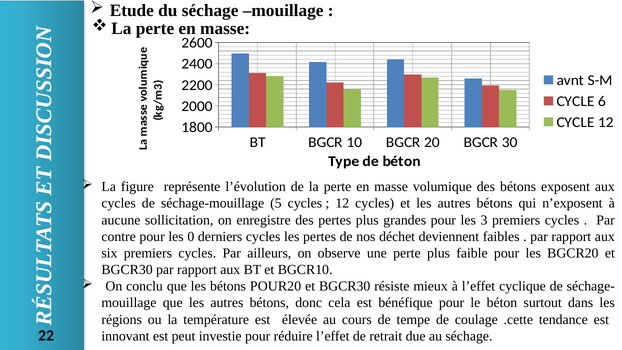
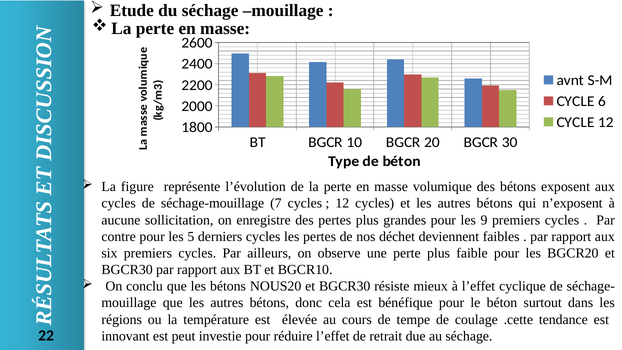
5: 5 -> 7 (276, 203)
les 3: 3 -> 9 (484, 220)
0: 0 -> 5 (191, 237)
POUR20: POUR20 -> NOUS20 (276, 286)
